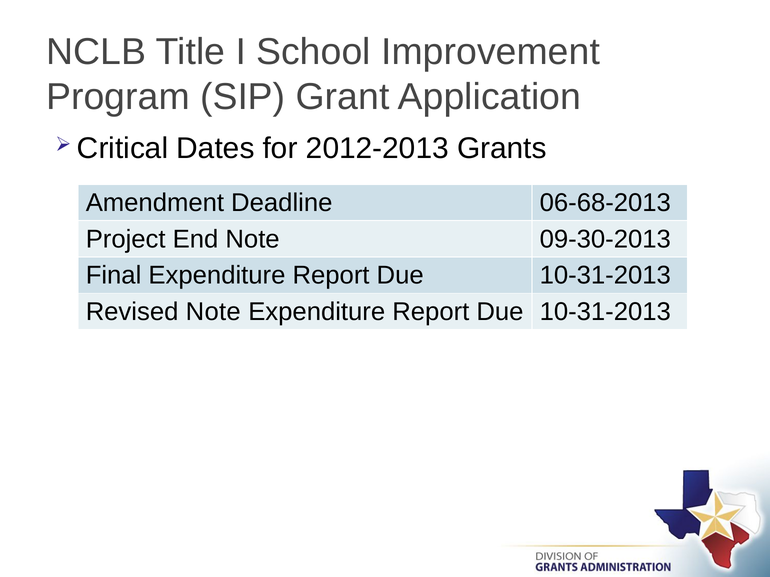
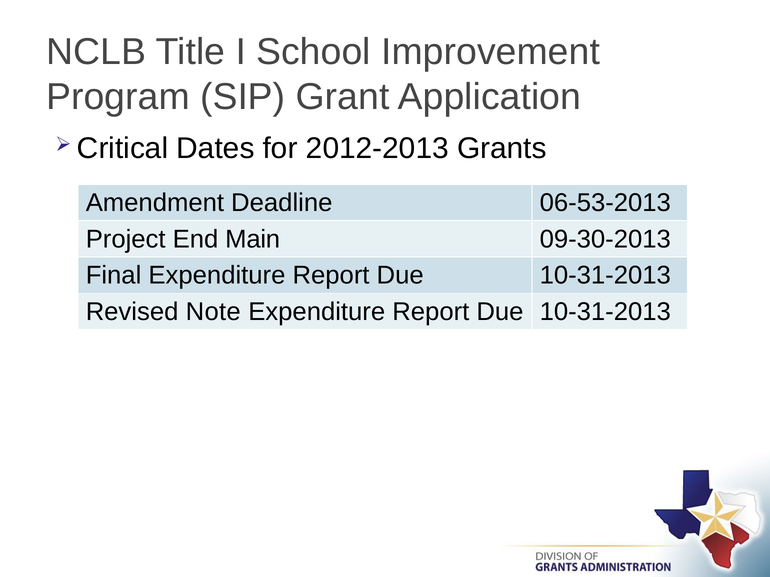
06-68-2013: 06-68-2013 -> 06-53-2013 (605, 203)
End Note: Note -> Main (253, 239)
